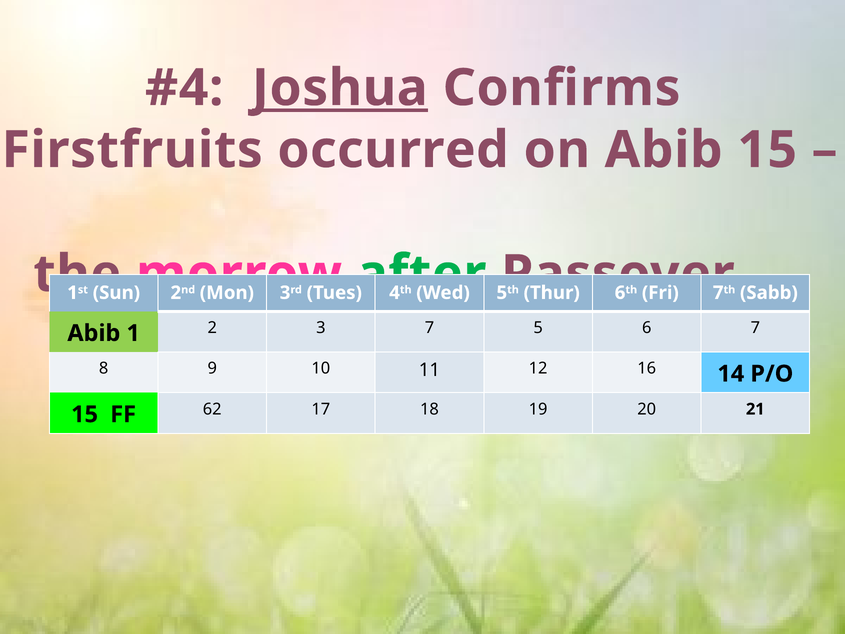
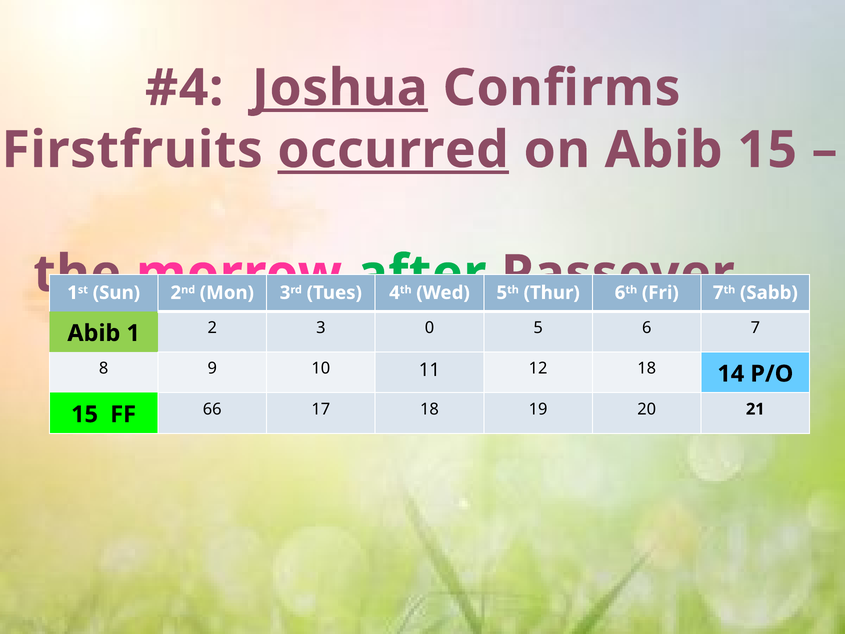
occurred underline: none -> present (393, 150)
3 7: 7 -> 0 (430, 328)
12 16: 16 -> 18 (647, 368)
62: 62 -> 66 (212, 409)
